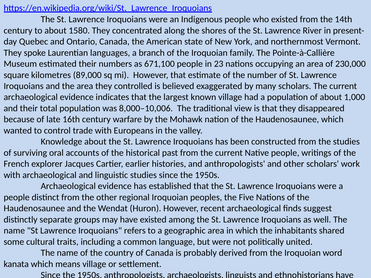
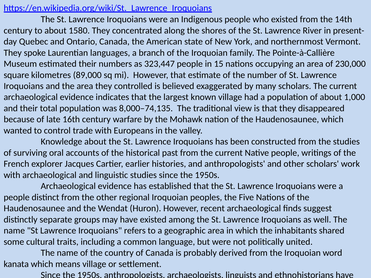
671,100: 671,100 -> 323,447 (159, 64)
23: 23 -> 15 (219, 64)
8,000–10,006: 8,000–10,006 -> 8,000–74,135 (146, 108)
